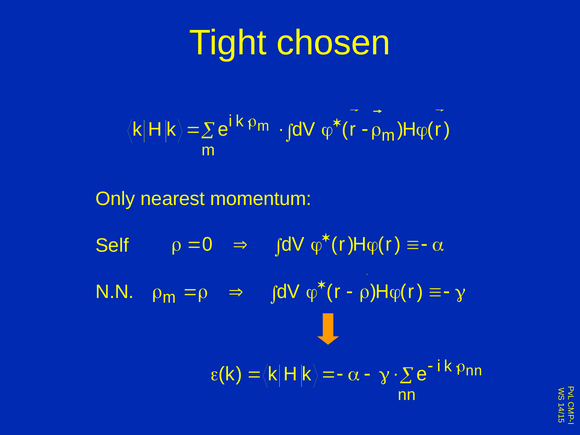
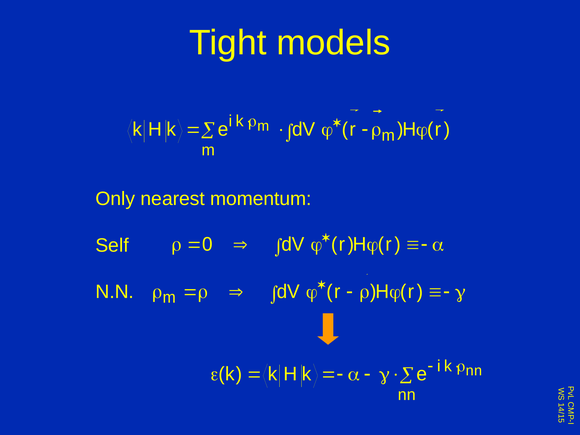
chosen: chosen -> models (333, 43)
